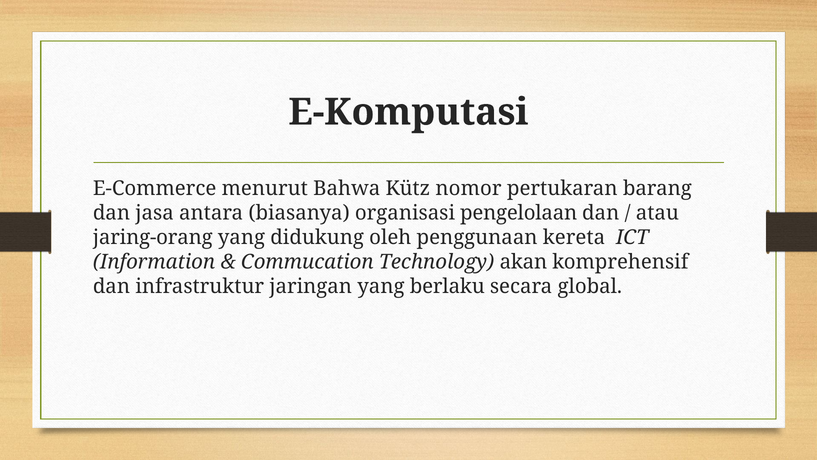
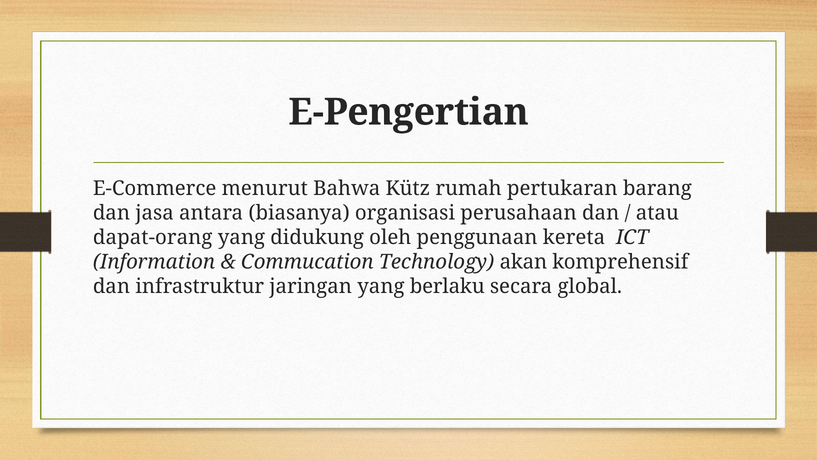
E-Komputasi: E-Komputasi -> E-Pengertian (409, 112)
nomor: nomor -> rumah (469, 188)
pengelolaan: pengelolaan -> perusahaan (519, 213)
jaring-orang: jaring-orang -> dapat-orang (153, 237)
